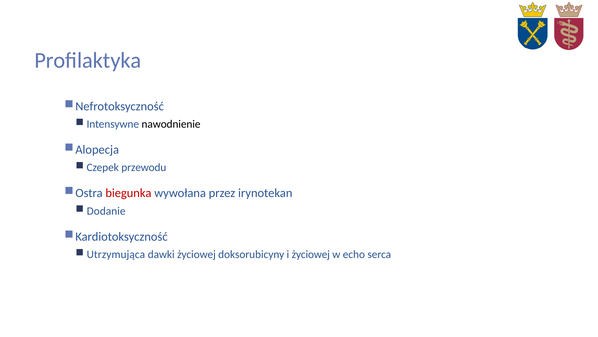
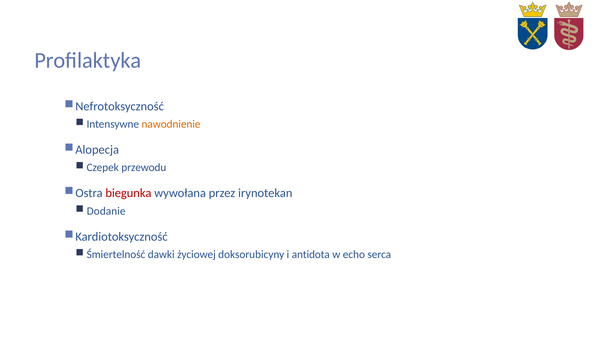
nawodnienie colour: black -> orange (171, 124)
Utrzymująca: Utrzymująca -> Śmiertelność (116, 254)
i życiowej: życiowej -> antidota (311, 254)
